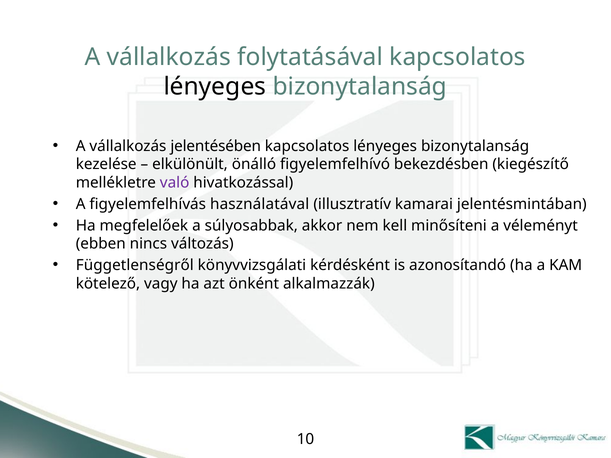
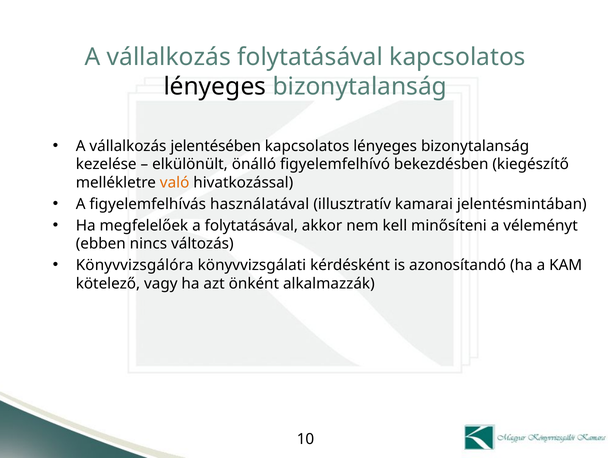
való colour: purple -> orange (175, 183)
a súlyosabbak: súlyosabbak -> folytatásával (251, 226)
Függetlenségről: Függetlenségről -> Könyvvizsgálóra (135, 265)
